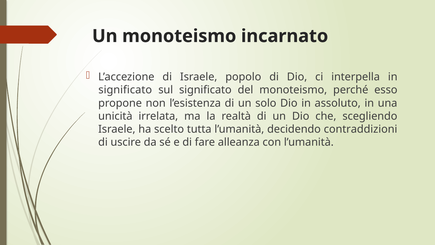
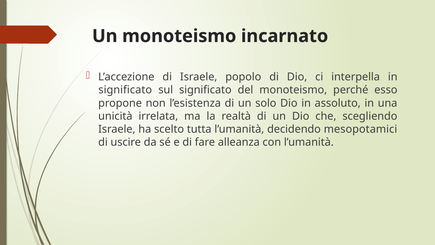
contraddizioni: contraddizioni -> mesopotamici (361, 129)
